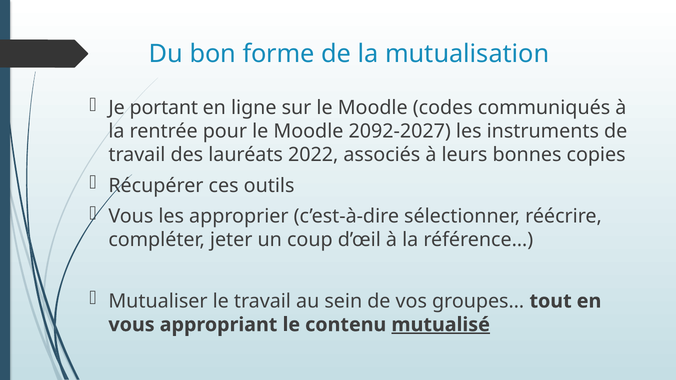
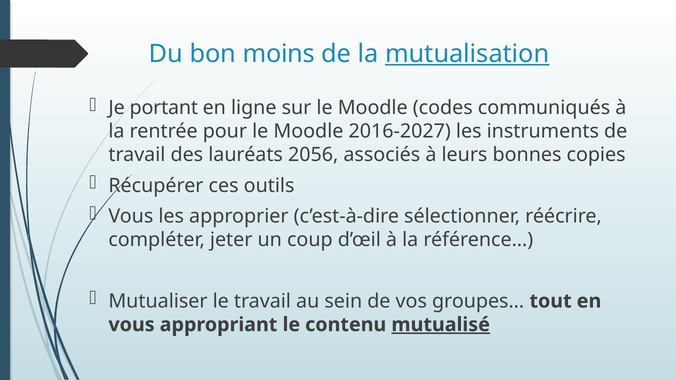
forme: forme -> moins (279, 54)
mutualisation underline: none -> present (467, 54)
2092-2027: 2092-2027 -> 2016-2027 (400, 131)
2022: 2022 -> 2056 (313, 155)
